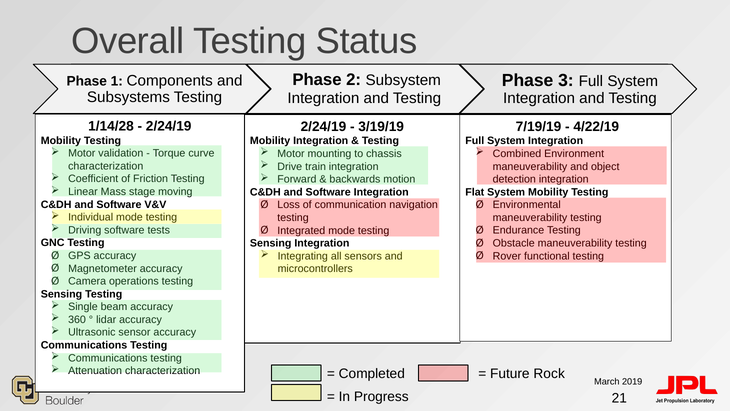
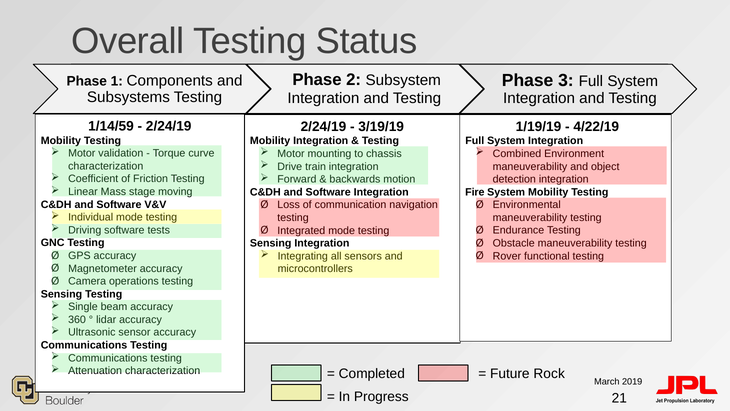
1/14/28: 1/14/28 -> 1/14/59 (111, 126)
7/19/19: 7/19/19 -> 1/19/19 (539, 126)
Flat: Flat -> Fire (475, 192)
